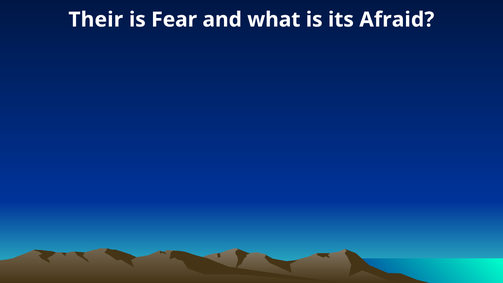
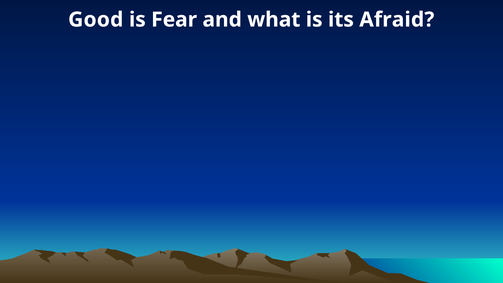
Their: Their -> Good (96, 20)
